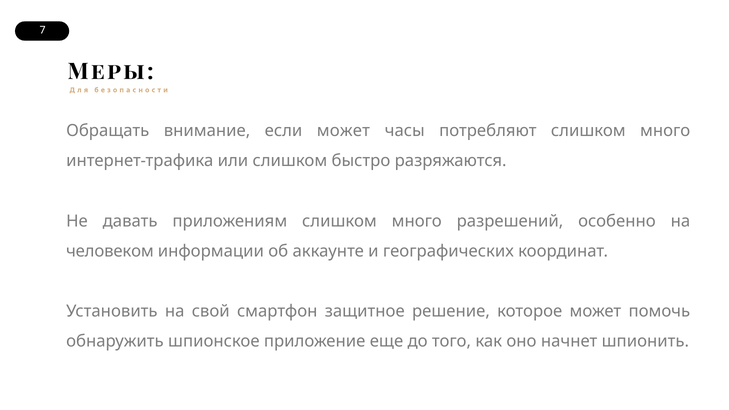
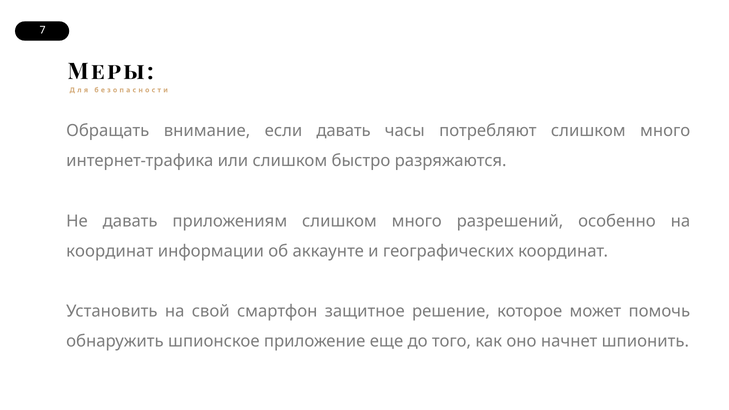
если может: может -> давать (344, 131)
человеком: человеком -> координат (110, 251)
